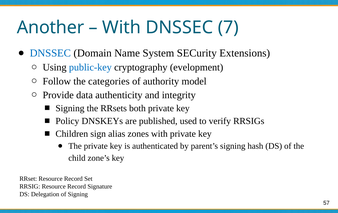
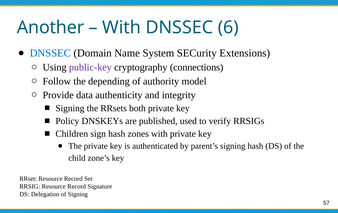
7: 7 -> 6 (228, 28)
public-key colour: blue -> purple (90, 67)
evelopment: evelopment -> connections (197, 67)
categories: categories -> depending (109, 81)
sign alias: alias -> hash (117, 134)
